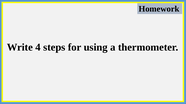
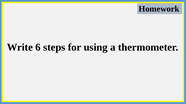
4: 4 -> 6 (38, 48)
